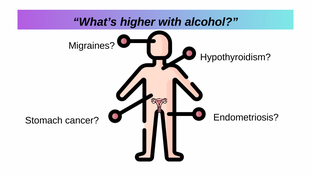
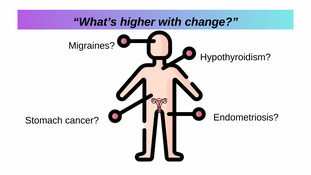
alcohol: alcohol -> change (211, 22)
